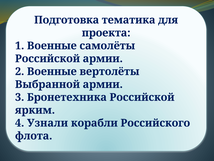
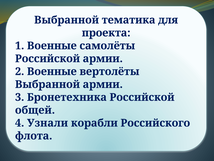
Подготовка: Подготовка -> Выбранной (67, 20)
ярким: ярким -> общей (35, 110)
